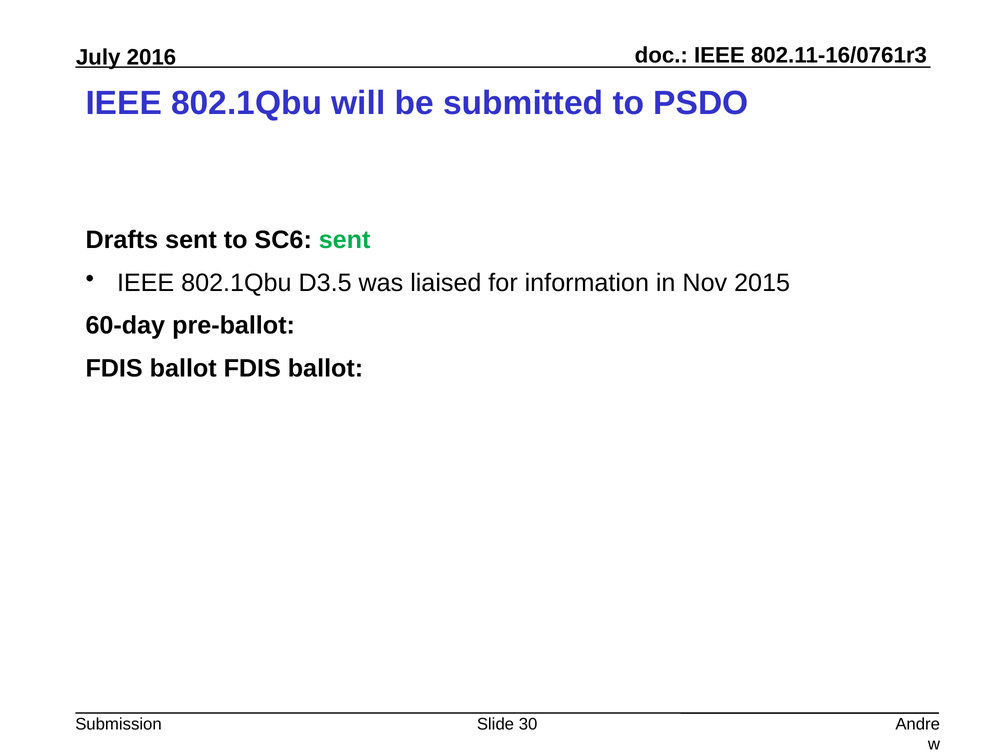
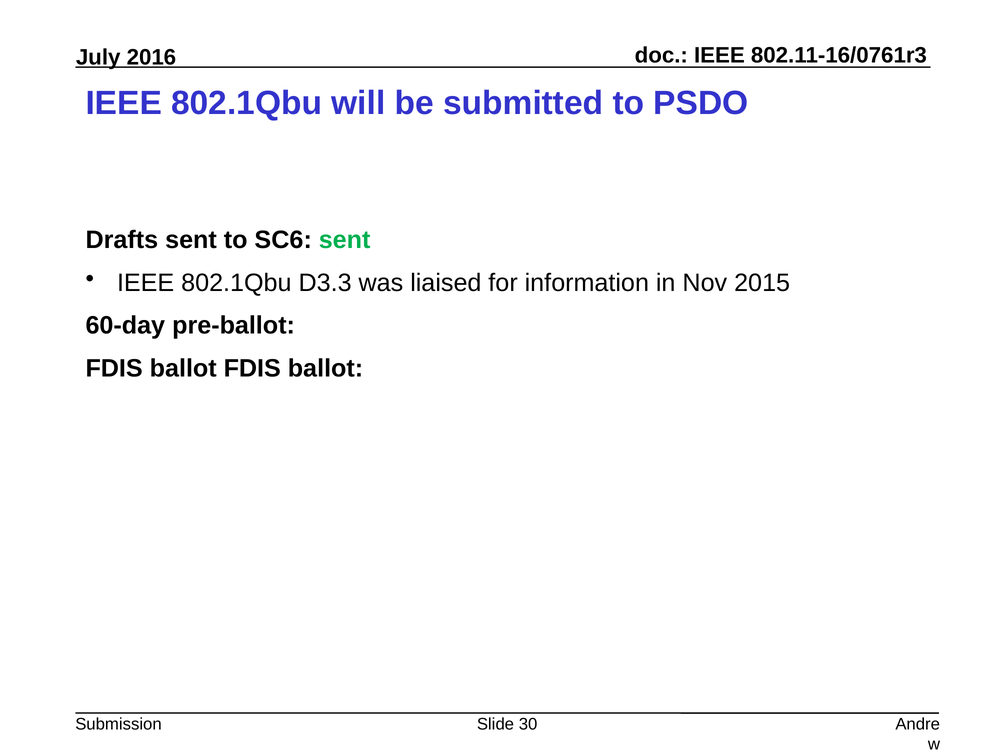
D3.5: D3.5 -> D3.3 (325, 283)
